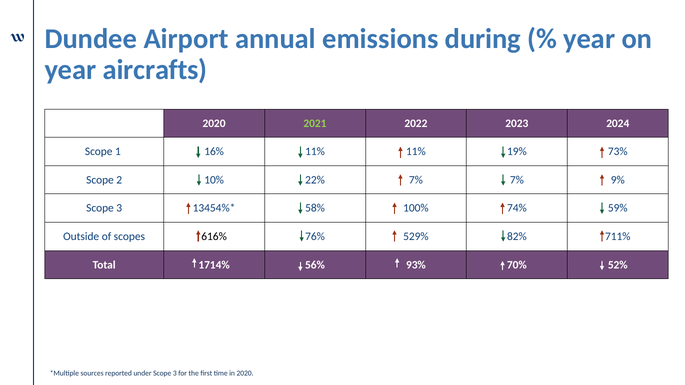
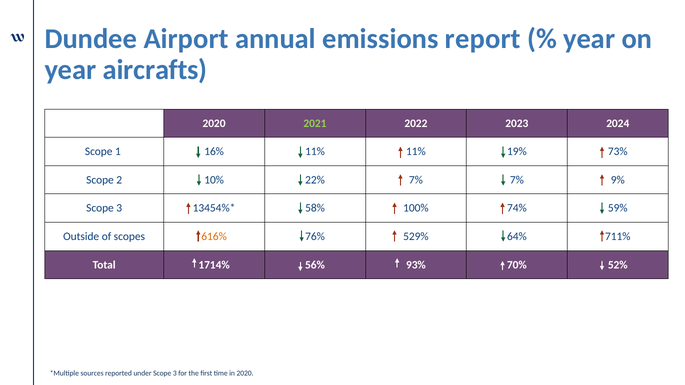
during: during -> report (483, 39)
616% colour: black -> orange (214, 237)
82%: 82% -> 64% (517, 237)
